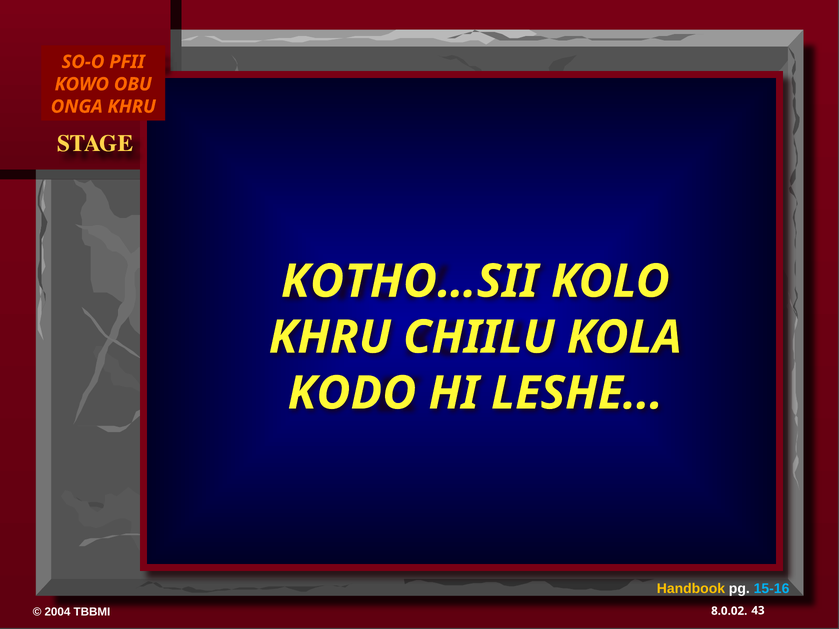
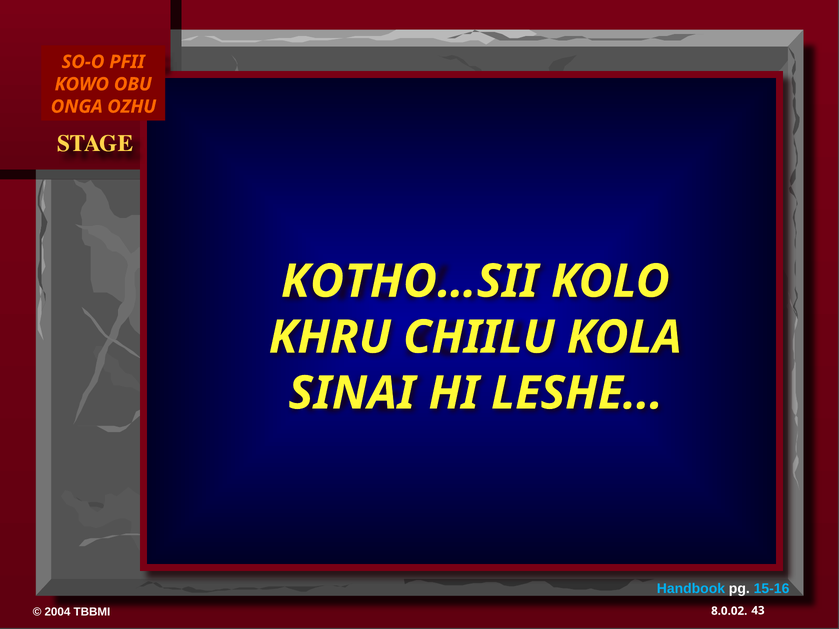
ONGA KHRU: KHRU -> OZHU (132, 107)
KODO: KODO -> SINAI (352, 393)
Handbook colour: yellow -> light blue (691, 589)
